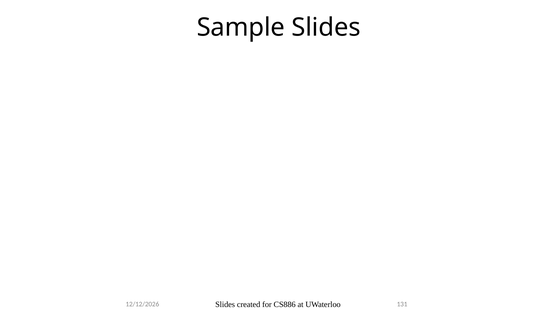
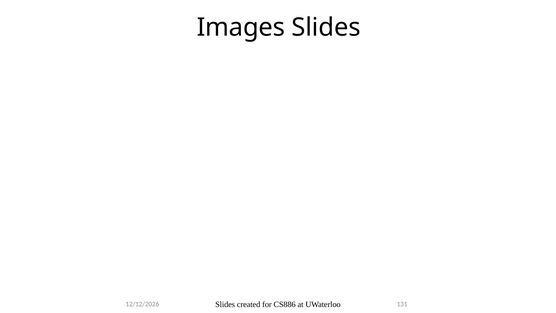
Sample: Sample -> Images (241, 27)
